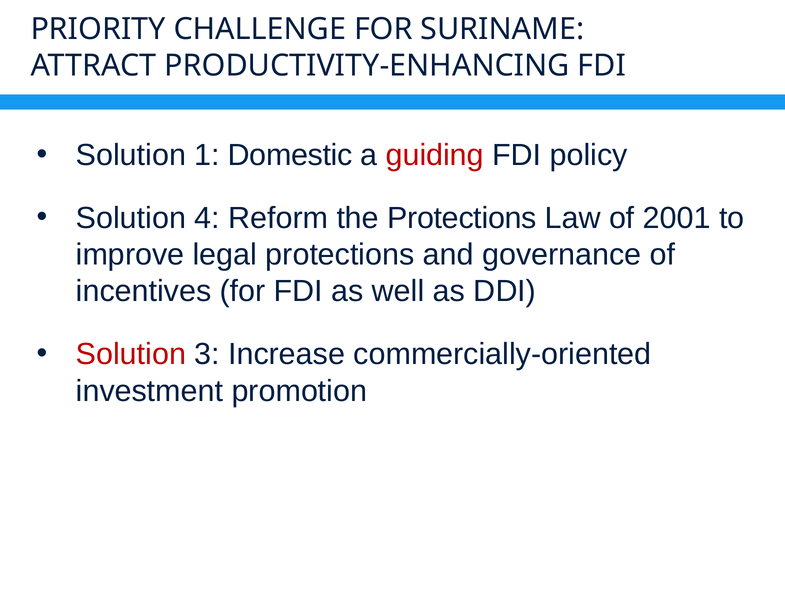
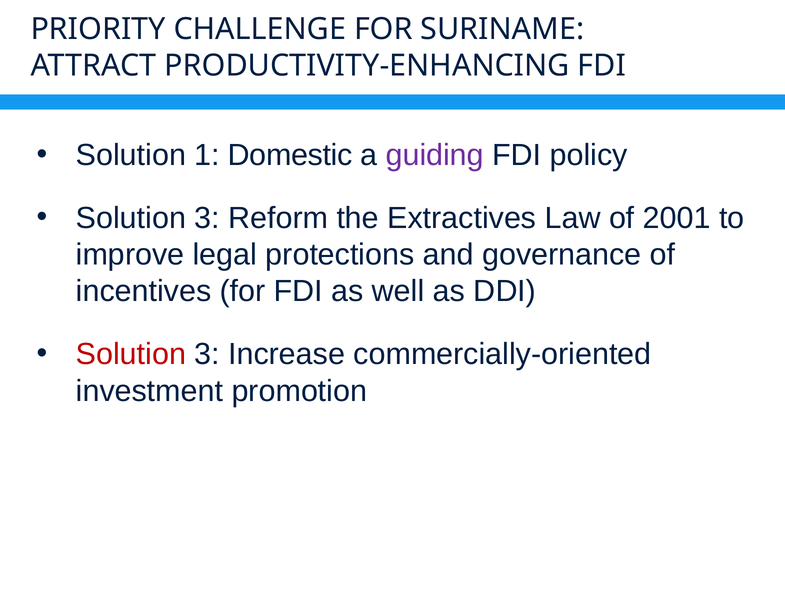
guiding colour: red -> purple (435, 155)
4: 4 -> 3 (207, 218)
the Protections: Protections -> Extractives (462, 218)
